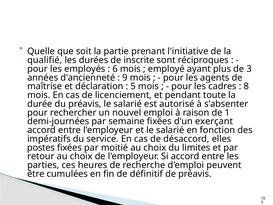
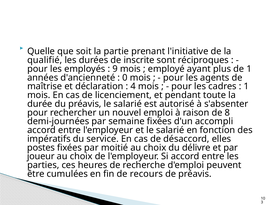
6: 6 -> 9 (115, 69)
de 3: 3 -> 1 (249, 69)
9: 9 -> 0 (125, 78)
5: 5 -> 4 (133, 86)
8: 8 -> 1 (246, 86)
1: 1 -> 8 (227, 112)
exerçant: exerçant -> accompli (214, 121)
limites: limites -> délivre (196, 147)
retour: retour -> joueur (41, 156)
définitif: définitif -> recours (146, 174)
